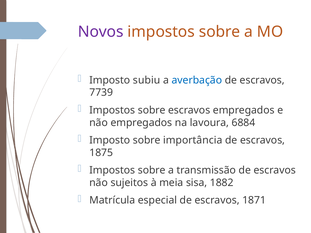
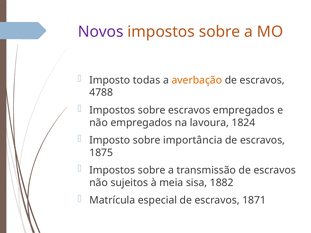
subiu: subiu -> todas (147, 80)
averbação colour: blue -> orange (197, 80)
7739: 7739 -> 4788 (101, 93)
6884: 6884 -> 1824 (243, 123)
